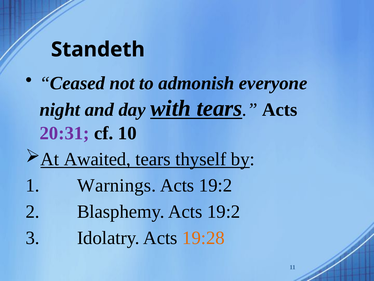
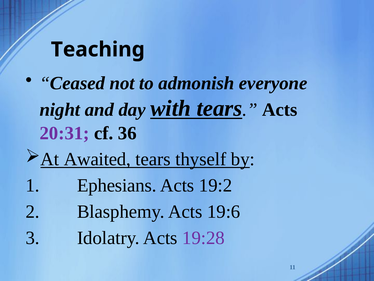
Standeth: Standeth -> Teaching (98, 49)
10: 10 -> 36 (127, 133)
Warnings: Warnings -> Ephesians (117, 185)
Blasphemy Acts 19:2: 19:2 -> 19:6 (224, 211)
19:28 colour: orange -> purple (203, 238)
